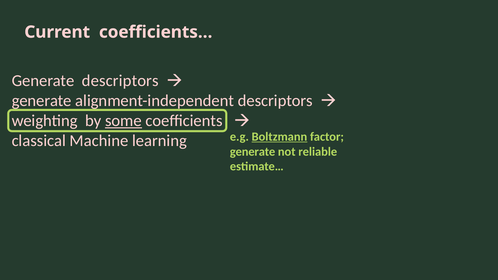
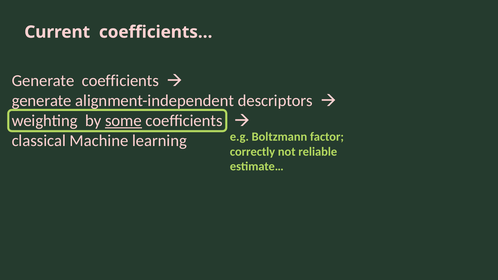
Generate descriptors: descriptors -> coefficients (120, 81)
Boltzmann underline: present -> none (279, 137)
generate: generate -> correctly (253, 152)
